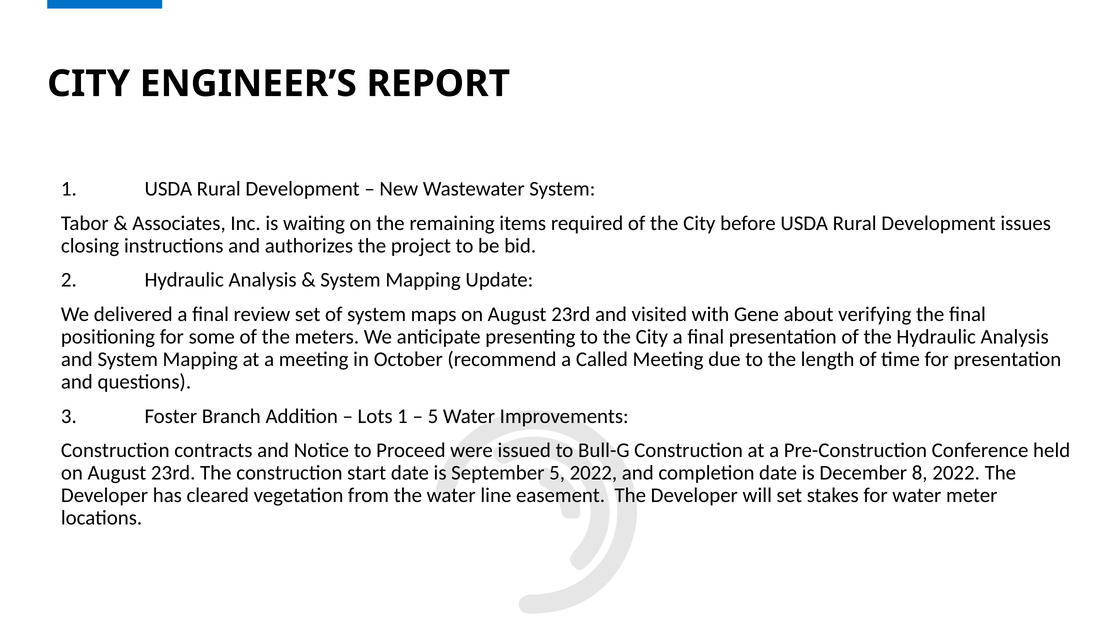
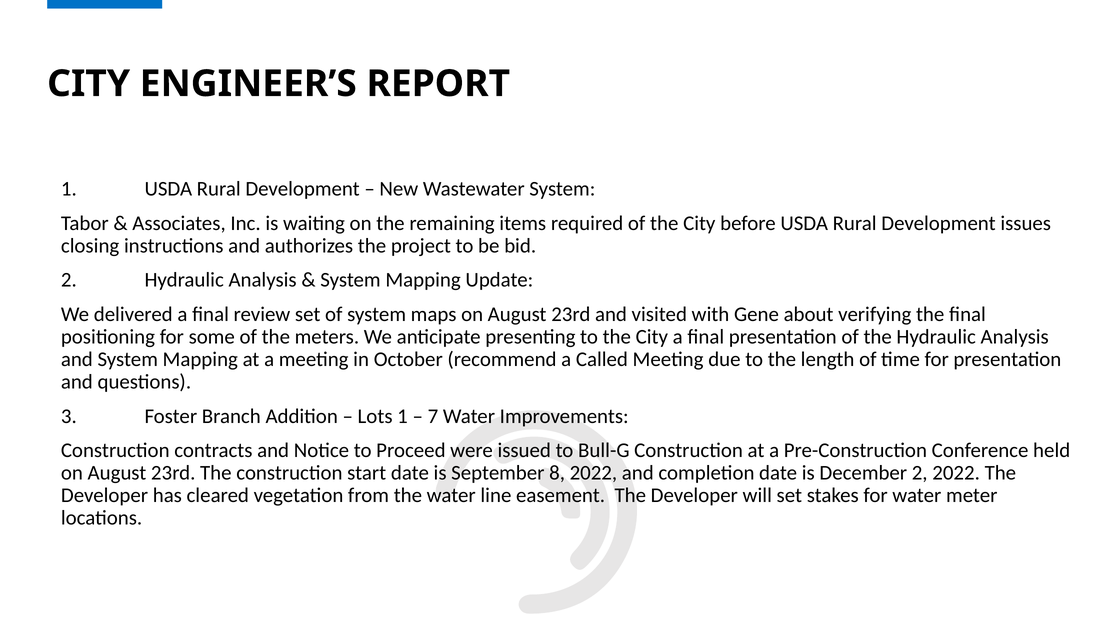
5: 5 -> 7 (433, 416)
September 5: 5 -> 8 (557, 473)
December 8: 8 -> 2 (920, 473)
